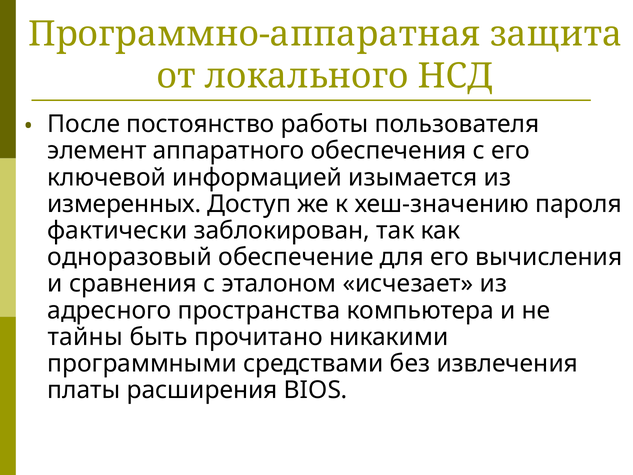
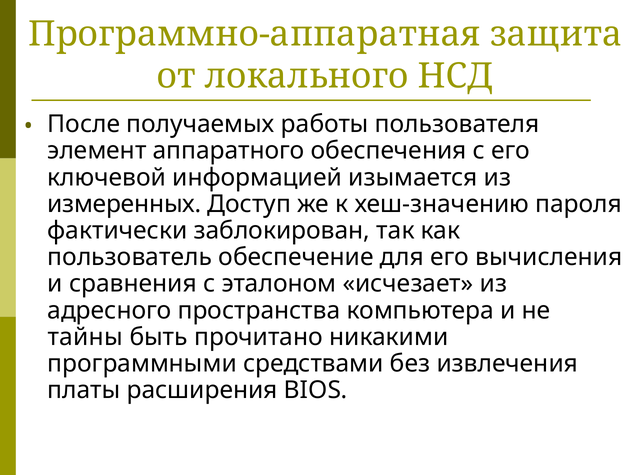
постоянство: постоянство -> получаемых (200, 124)
одноразовый: одноразовый -> пользователь (130, 257)
